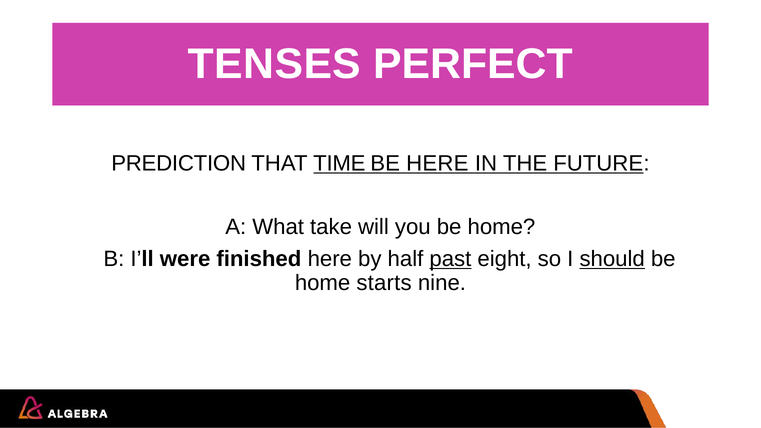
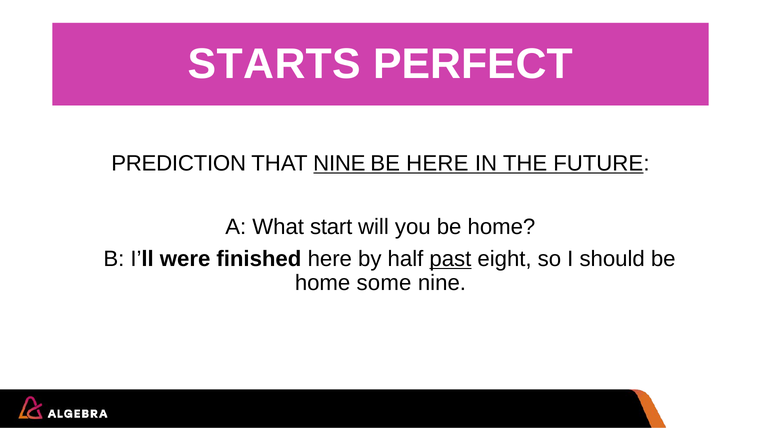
TENSES: TENSES -> STARTS (274, 64)
THAT TIME: TIME -> NINE (339, 163)
take: take -> start (331, 227)
should underline: present -> none (612, 259)
starts: starts -> some (384, 283)
